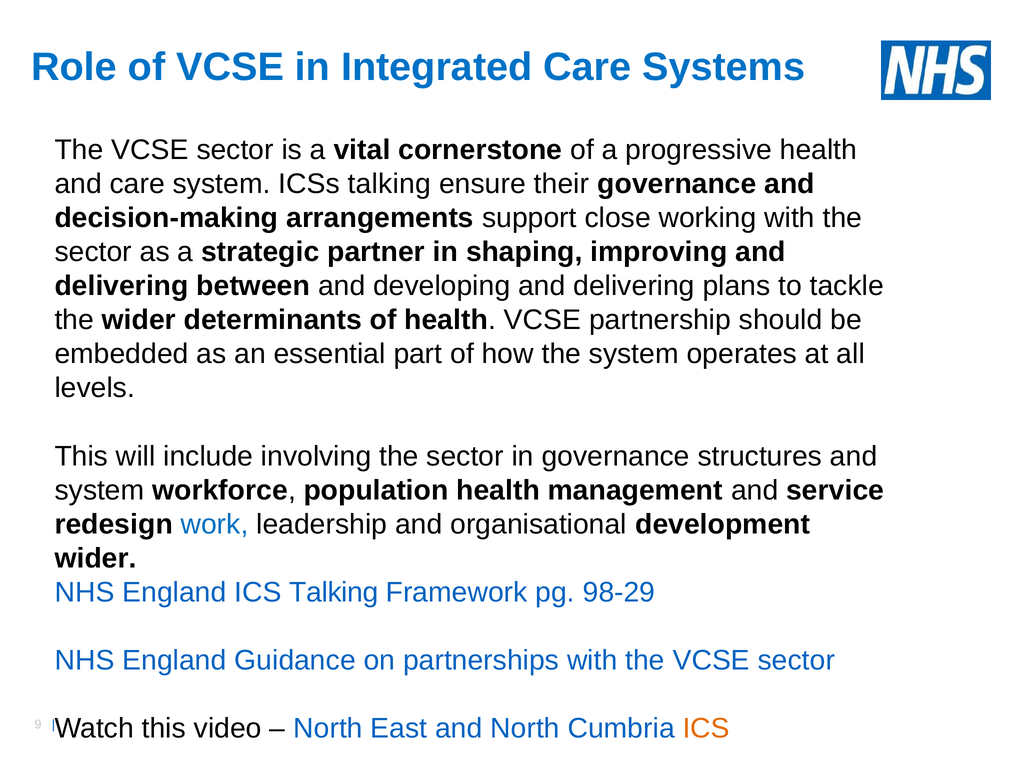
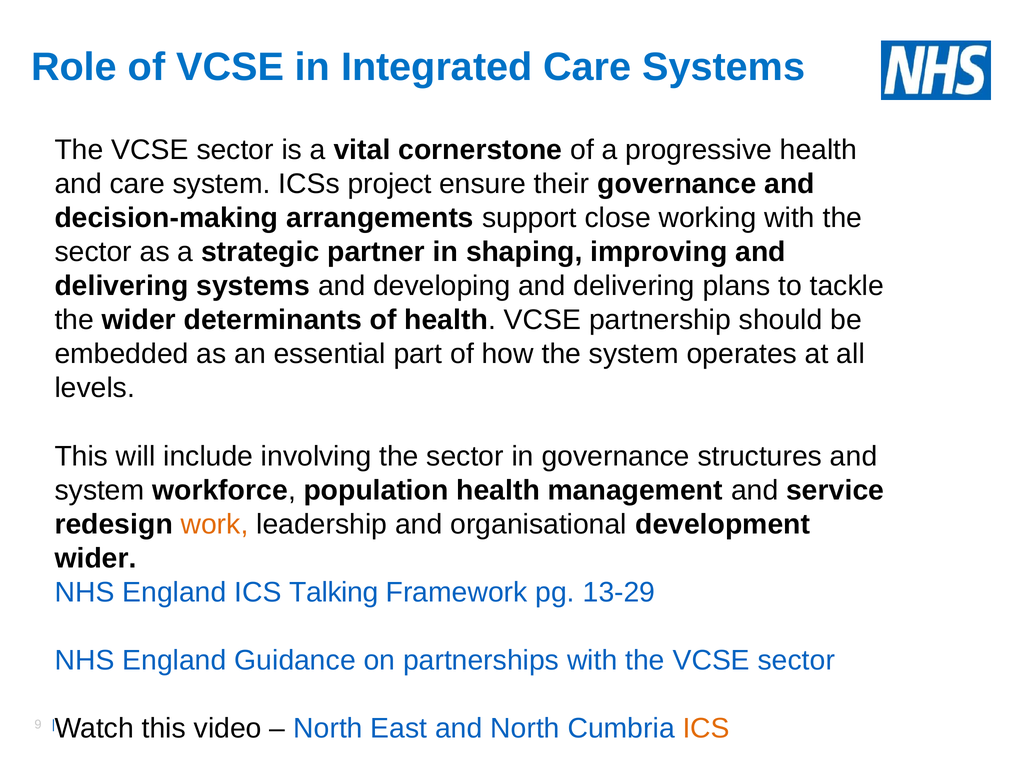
ICSs talking: talking -> project (390, 184)
delivering between: between -> systems (253, 286)
work colour: blue -> orange (215, 524)
98-29: 98-29 -> 13-29 (619, 592)
